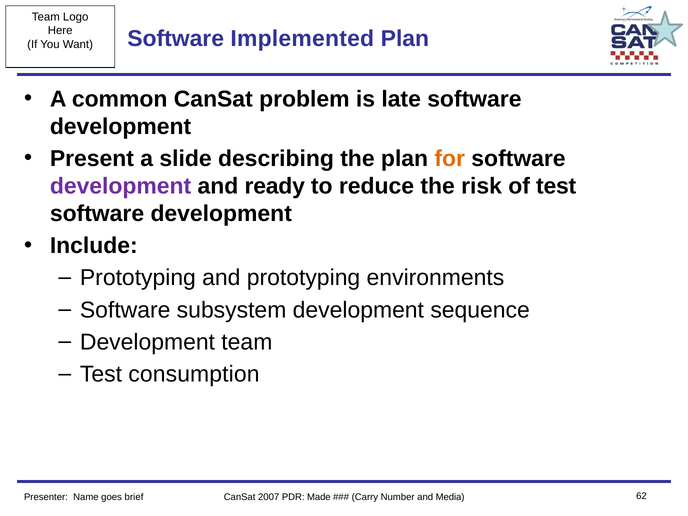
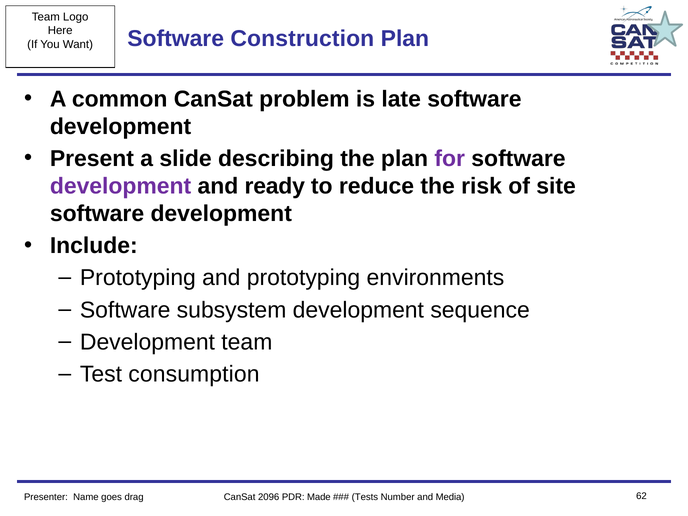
Implemented: Implemented -> Construction (302, 39)
for colour: orange -> purple (450, 159)
of test: test -> site (556, 186)
brief: brief -> drag (134, 497)
2007: 2007 -> 2096 (269, 497)
Carry: Carry -> Tests (365, 497)
